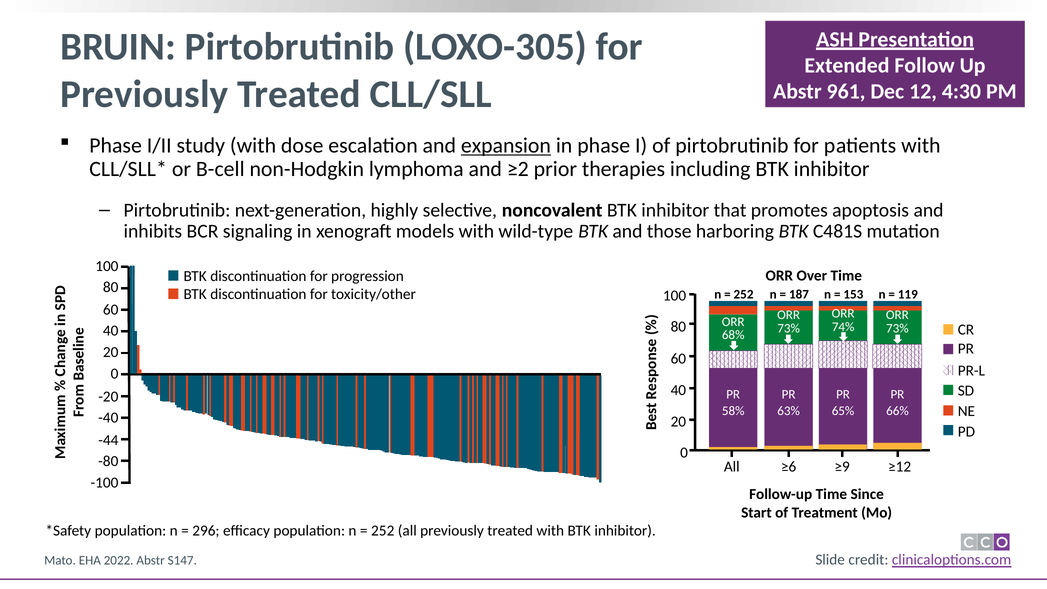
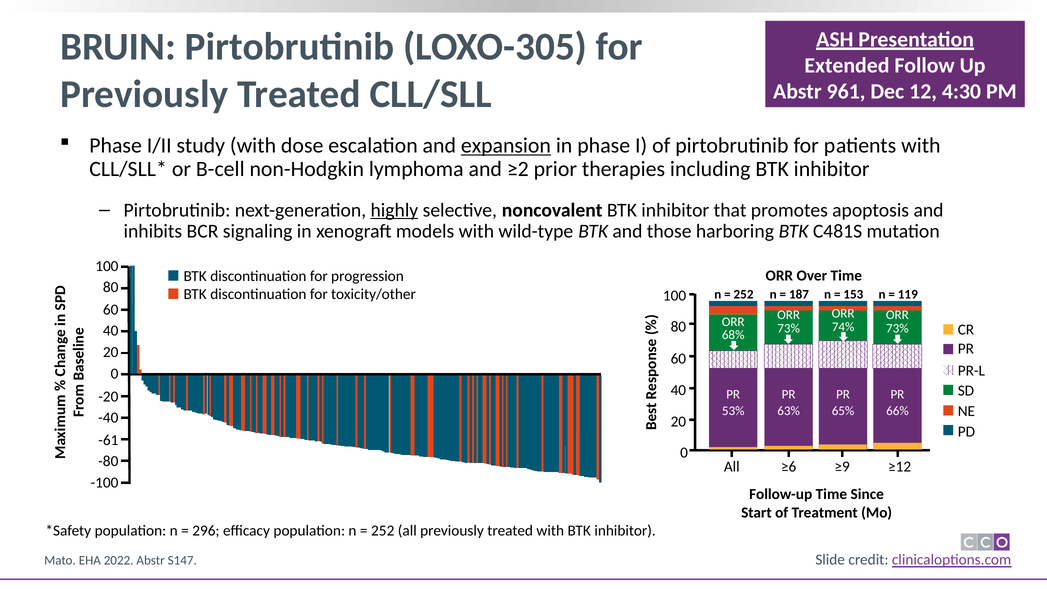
highly underline: none -> present (394, 210)
58%: 58% -> 53% (733, 411)
-44: -44 -> -61 (108, 440)
